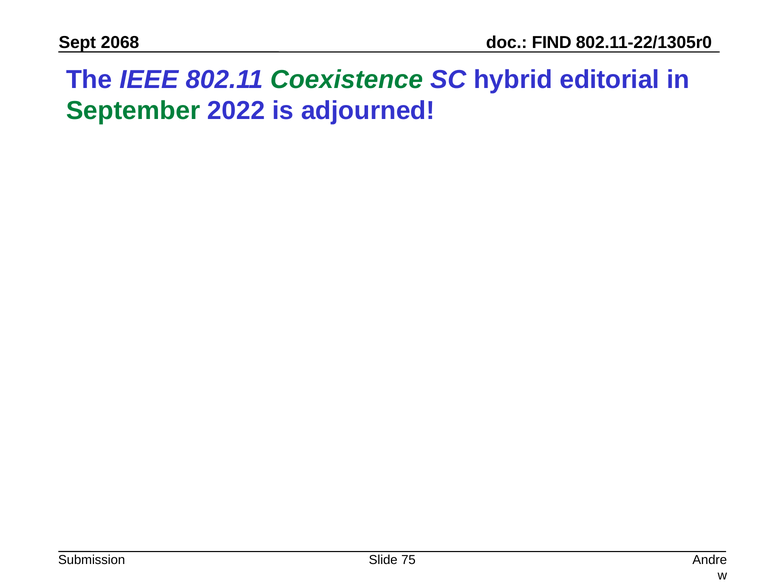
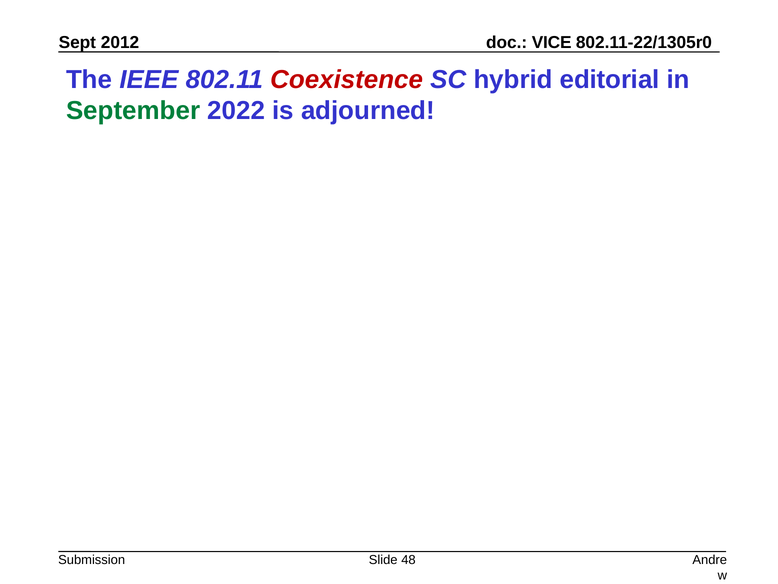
2068: 2068 -> 2012 (120, 43)
FIND: FIND -> VICE (552, 43)
Coexistence colour: green -> red (347, 80)
75: 75 -> 48 (408, 560)
